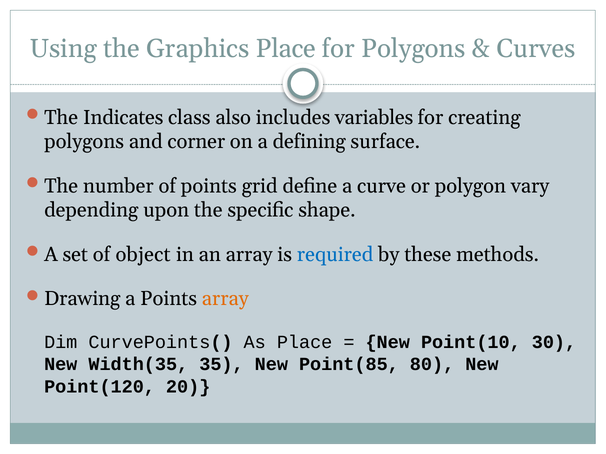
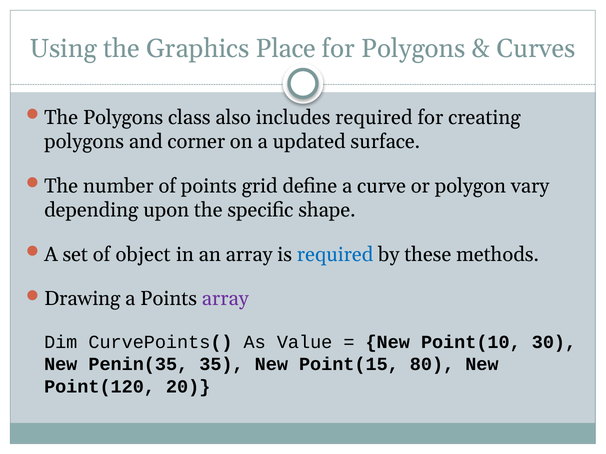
The Indicates: Indicates -> Polygons (123, 118)
includes variables: variables -> required (374, 118)
defining: defining -> updated (309, 142)
array colour: orange -> purple (225, 299)
As Place: Place -> Value (305, 342)
Width(35: Width(35 -> Penin(35 (138, 365)
Point(85: Point(85 -> Point(15 (349, 365)
